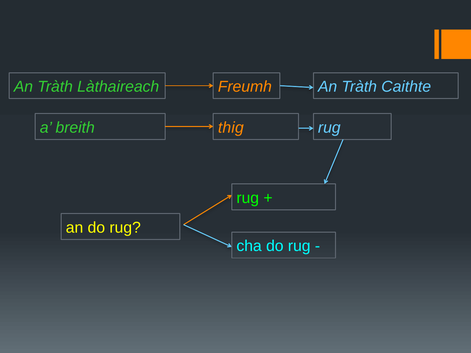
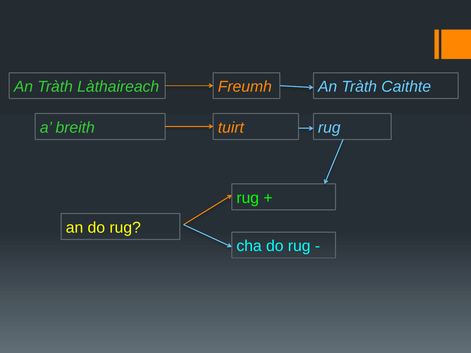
thig: thig -> tuirt (231, 128)
